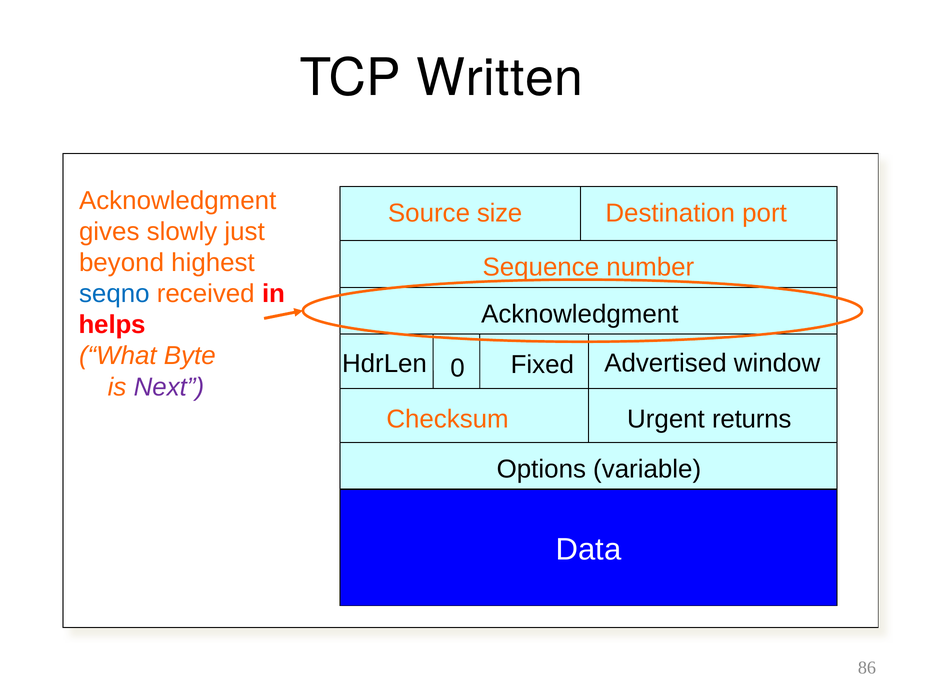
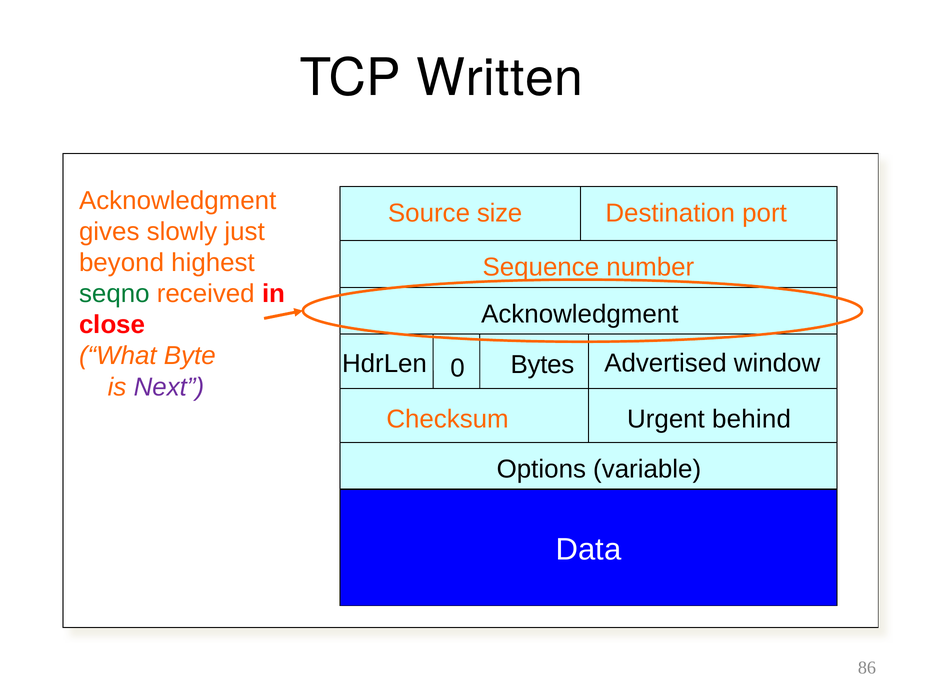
seqno colour: blue -> green (114, 294)
helps: helps -> close (112, 325)
Fixed: Fixed -> Bytes (542, 365)
returns: returns -> behind (751, 419)
